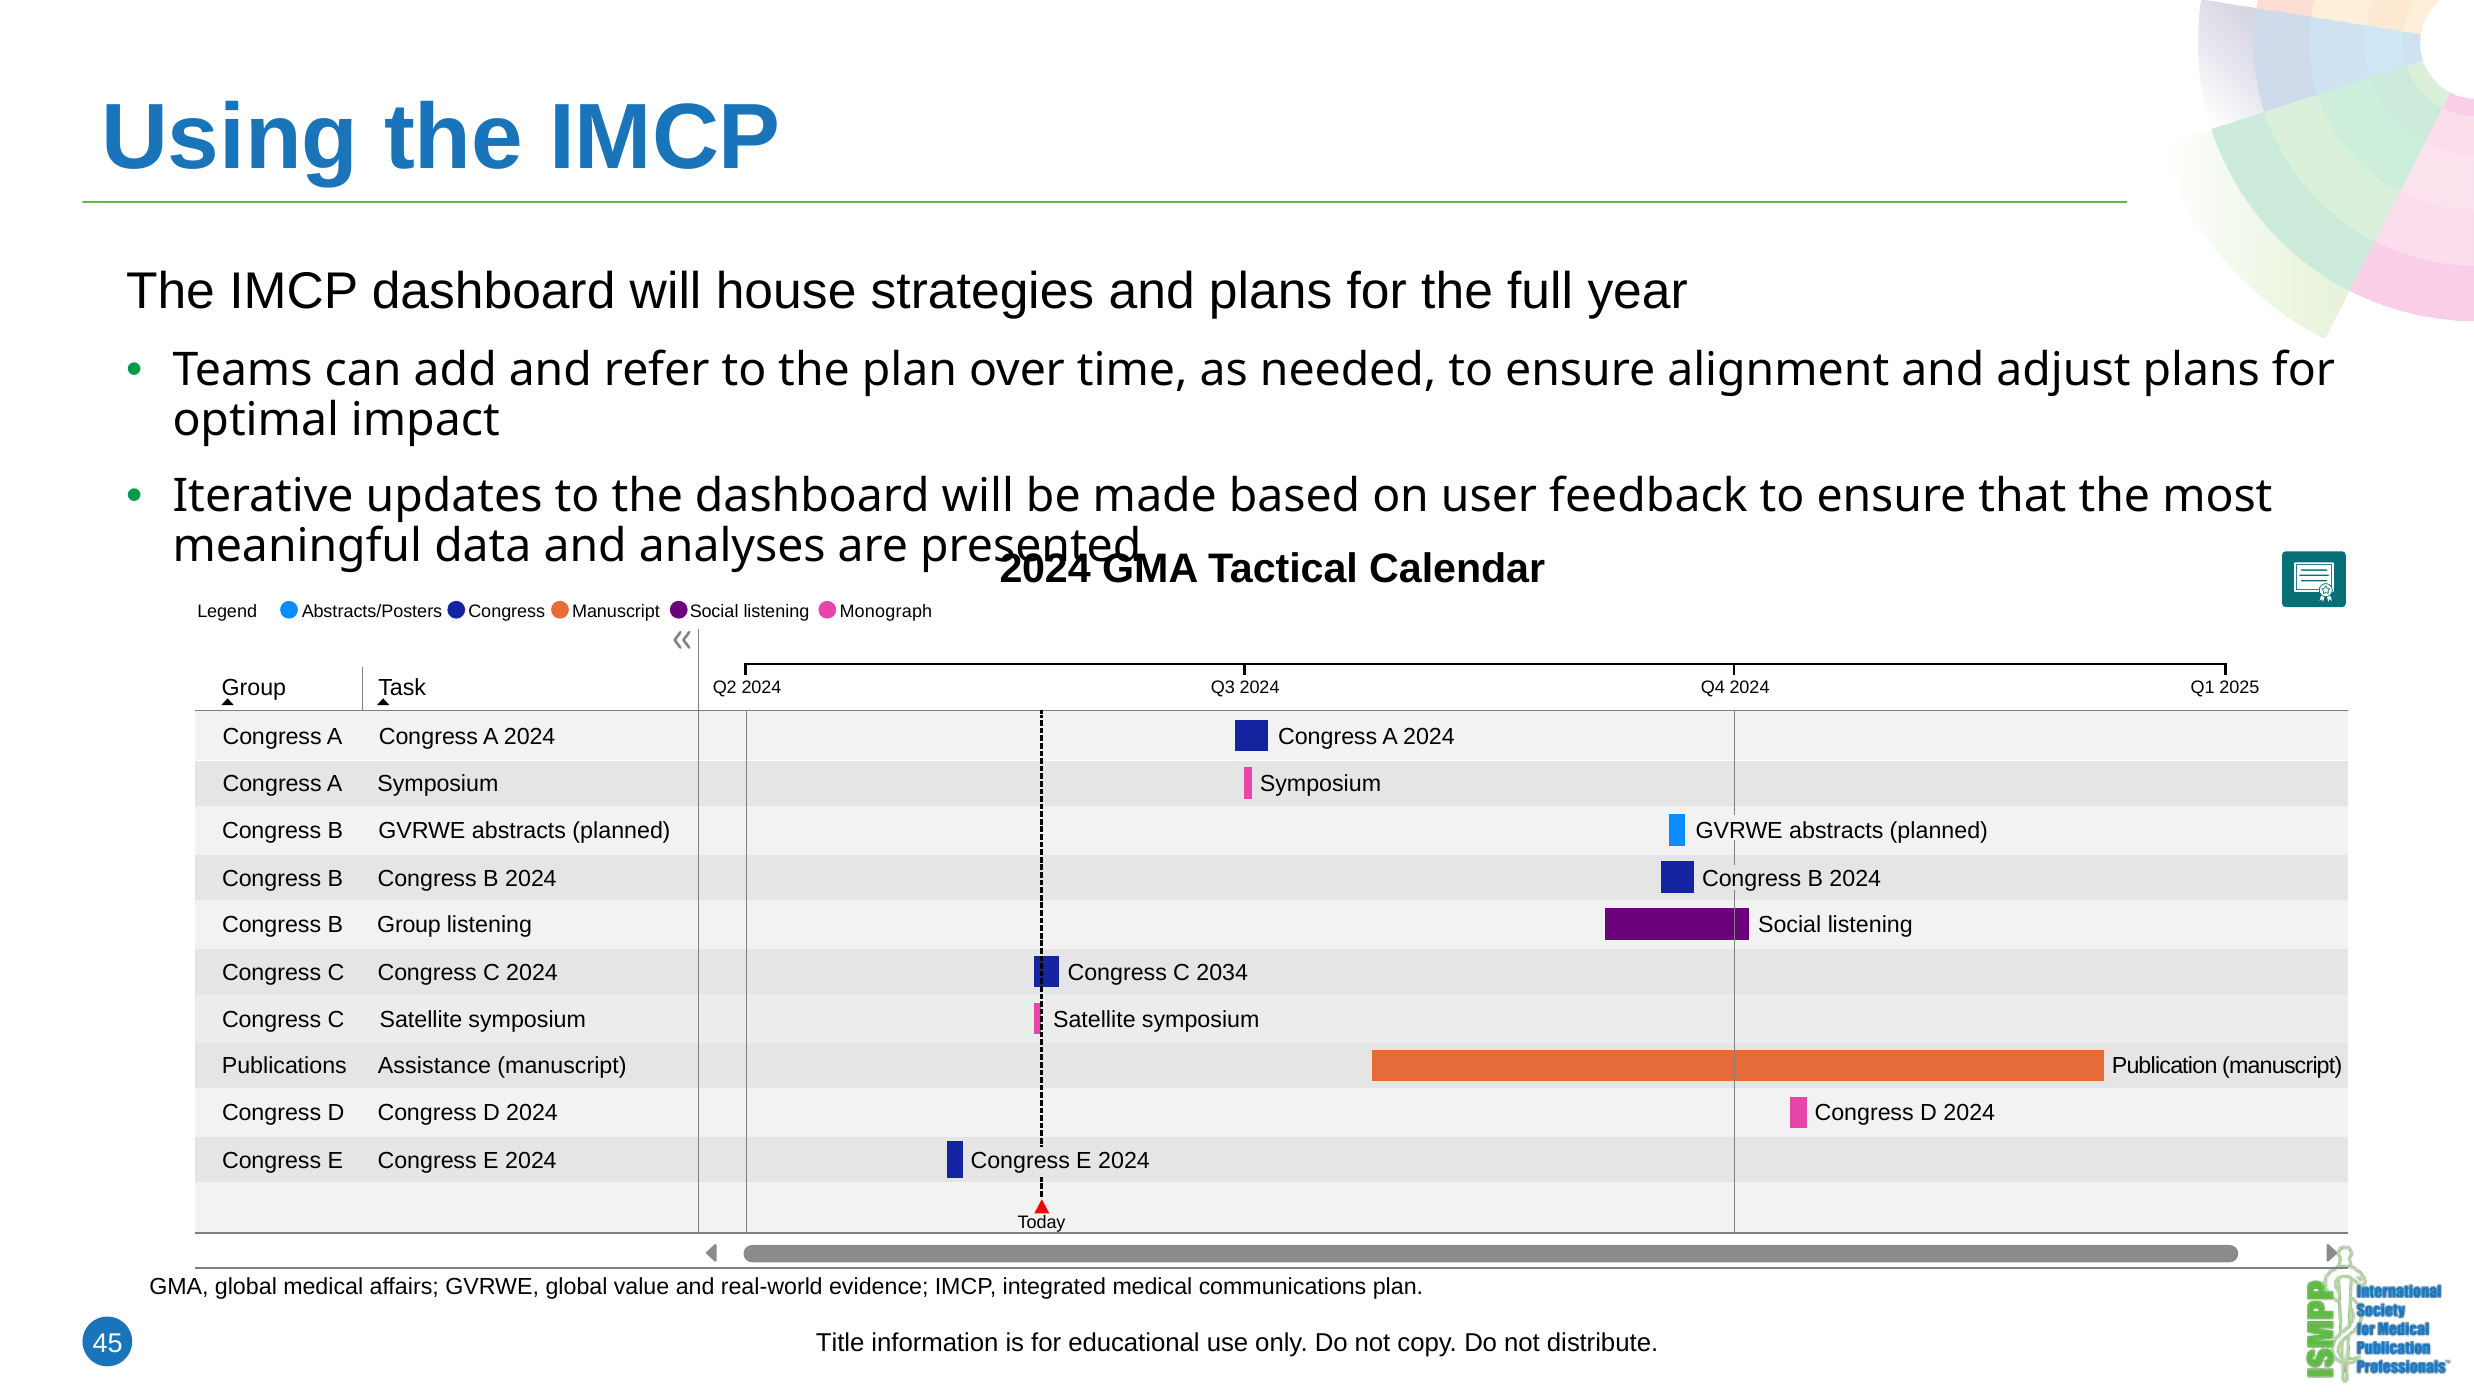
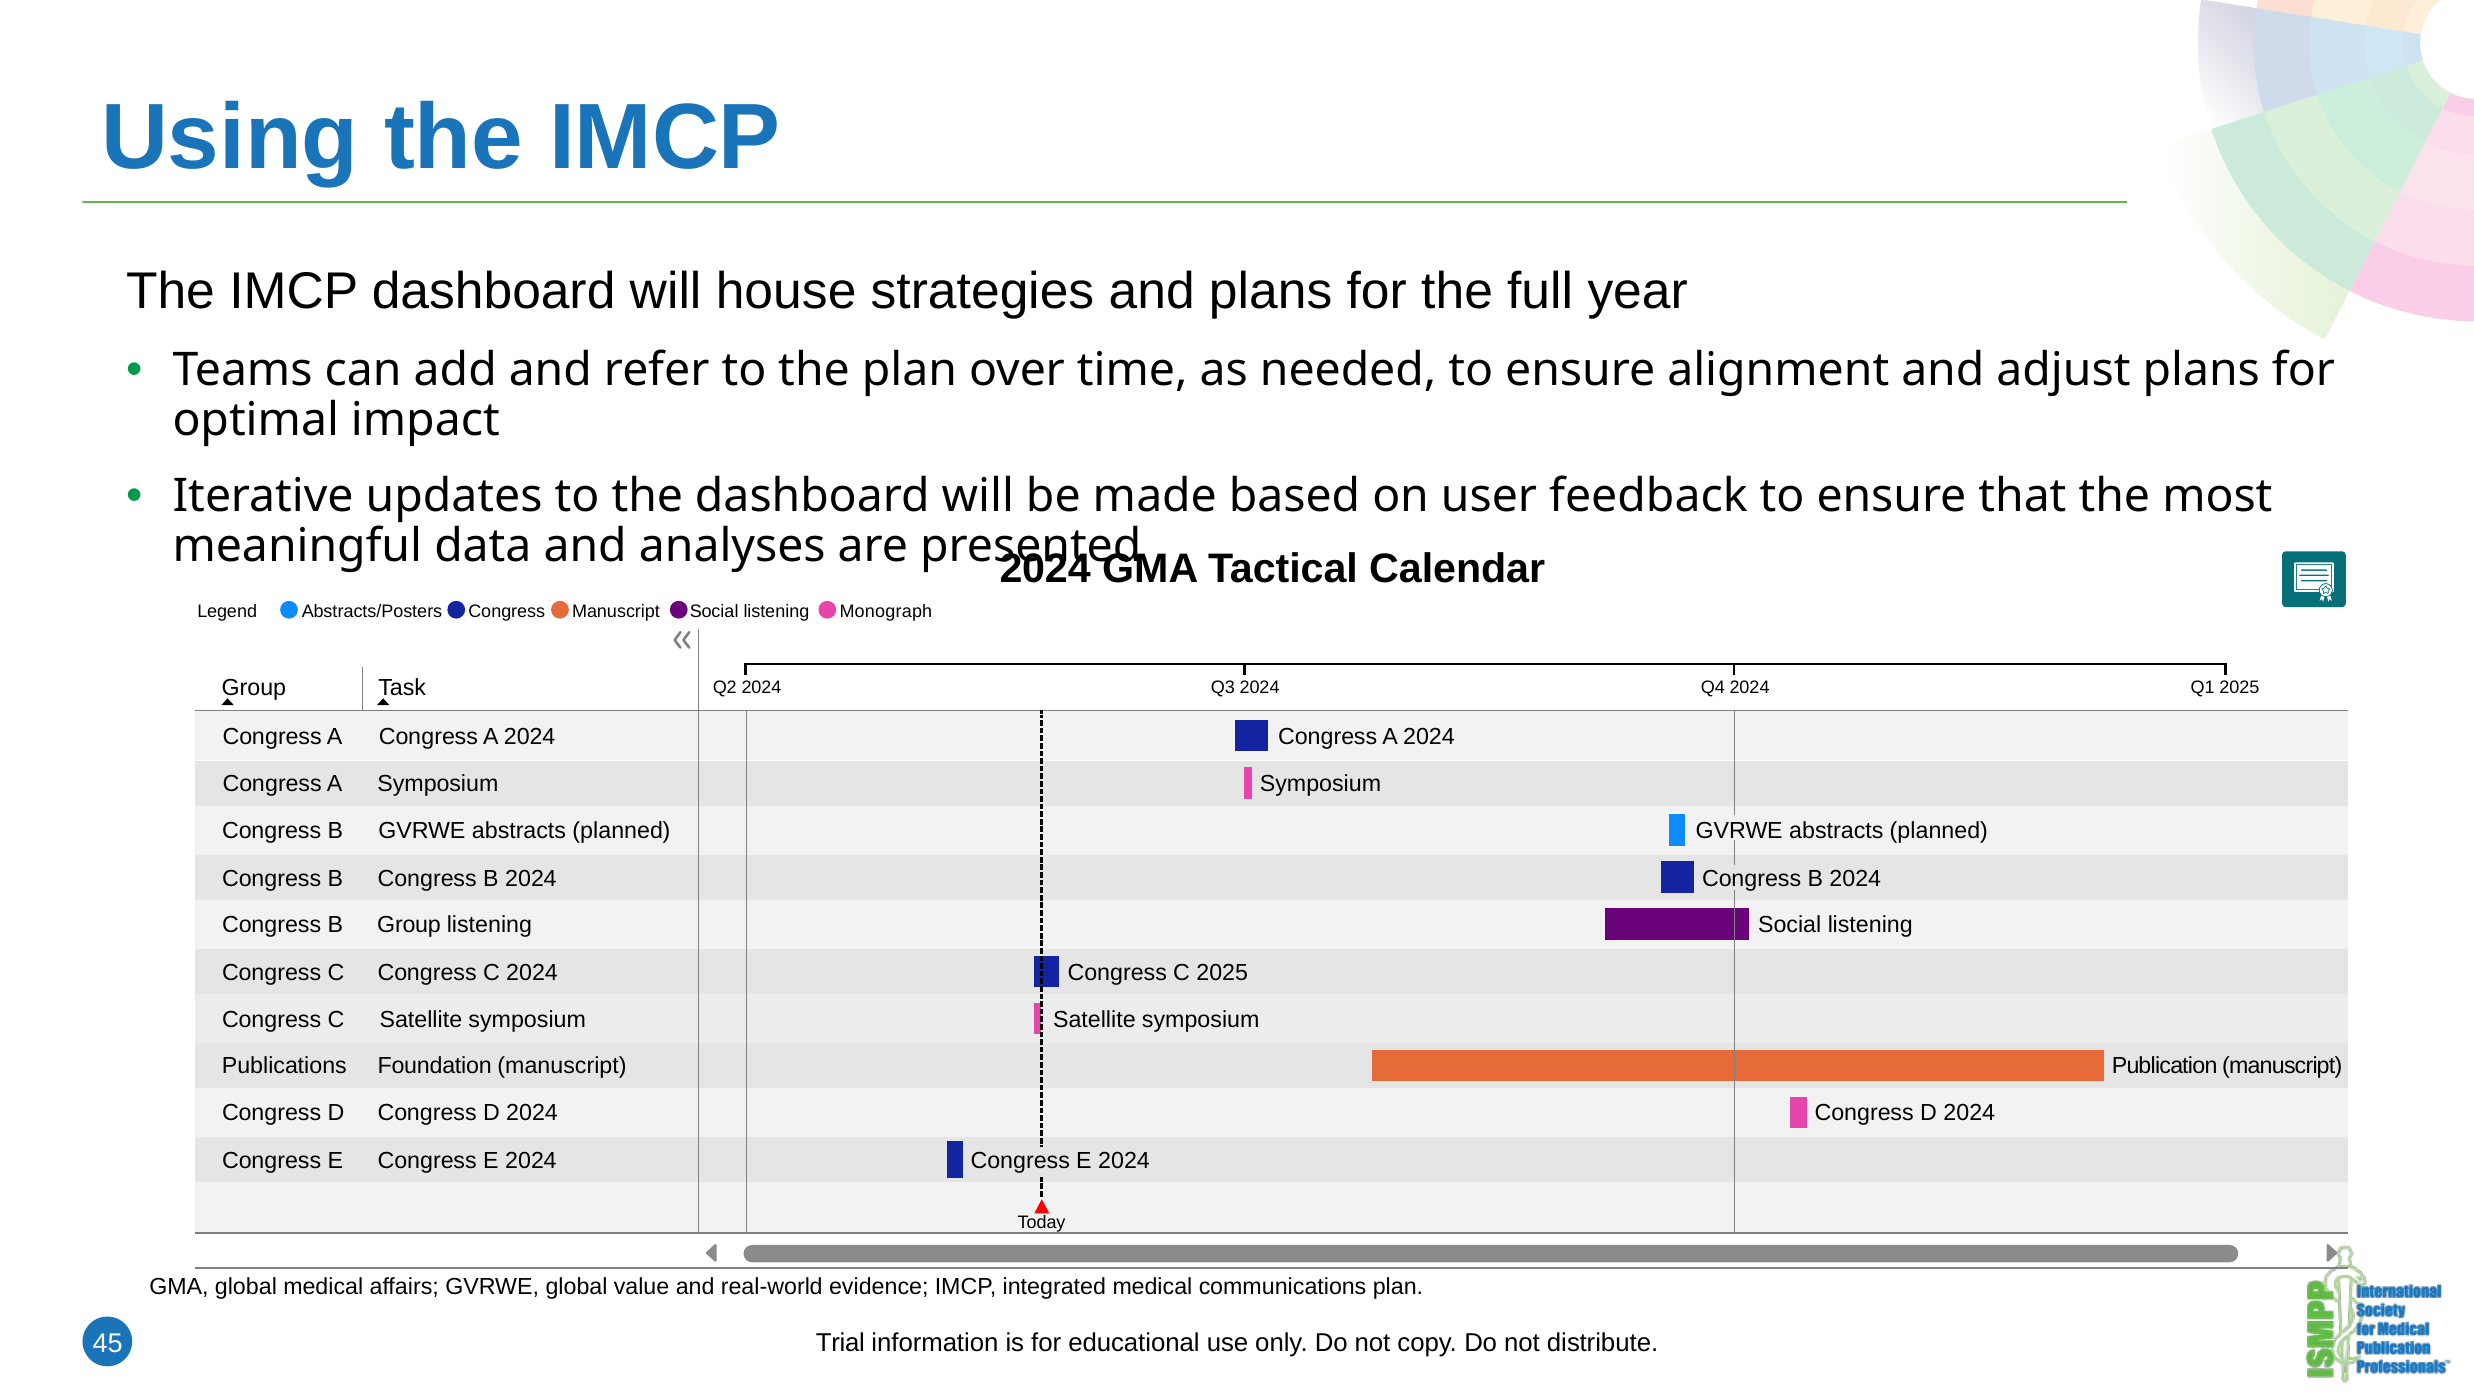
C 2034: 2034 -> 2025 (1222, 972)
Assistance: Assistance -> Foundation (435, 1066)
Title: Title -> Trial (840, 1343)
